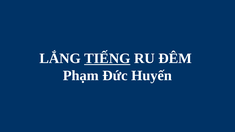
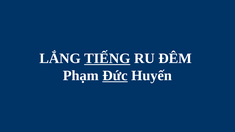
Đức underline: none -> present (115, 76)
